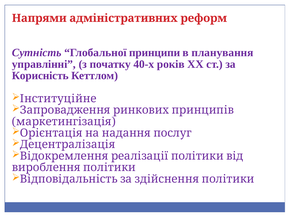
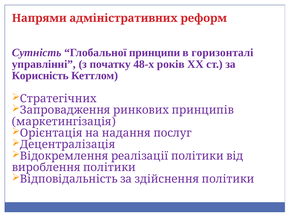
планування: планування -> горизонталі (222, 53)
40-х: 40-х -> 48-х (144, 64)
Інституційне: Інституційне -> Стратегічних (58, 99)
